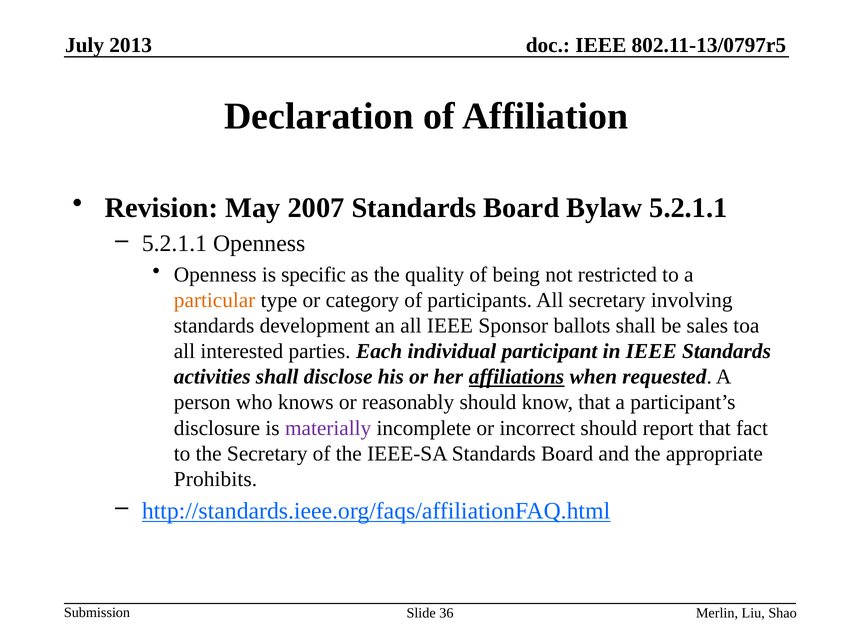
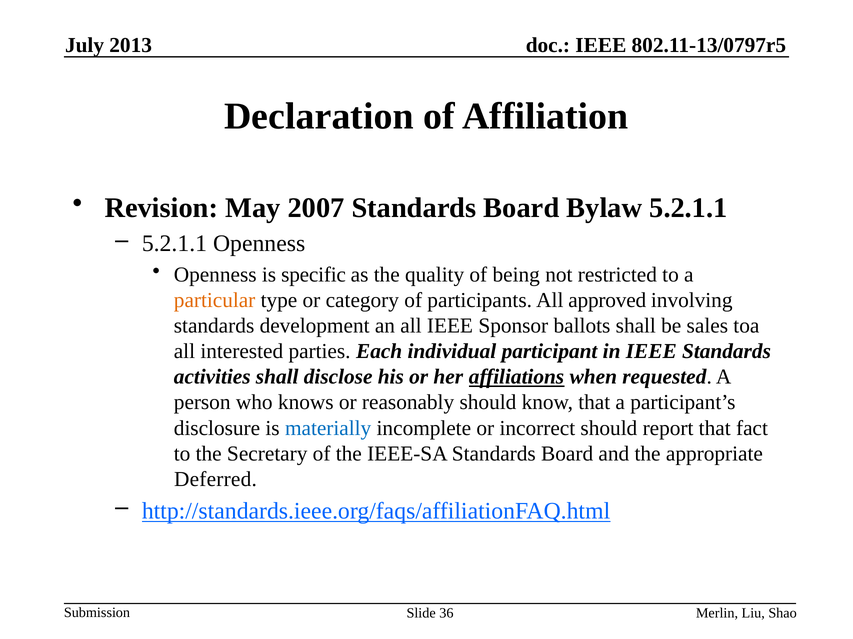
All secretary: secretary -> approved (607, 301)
materially colour: purple -> blue (328, 428)
Prohibits: Prohibits -> Deferred (215, 480)
